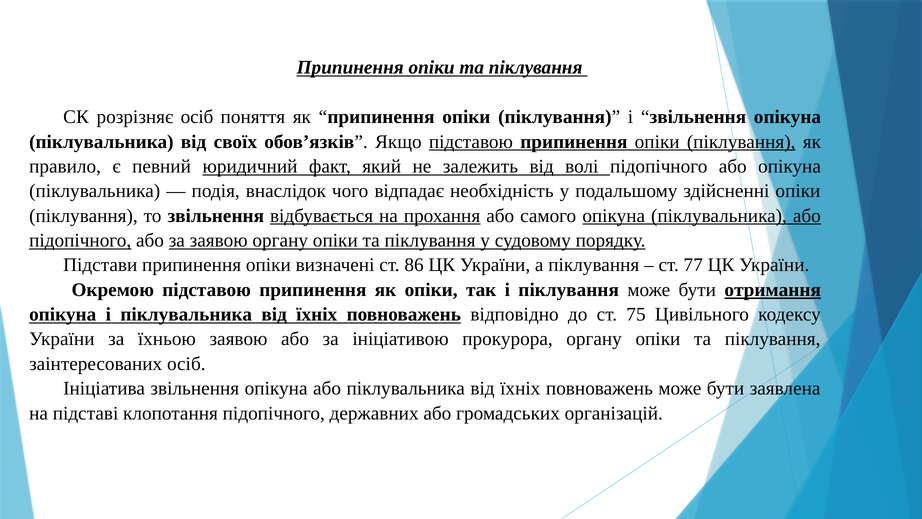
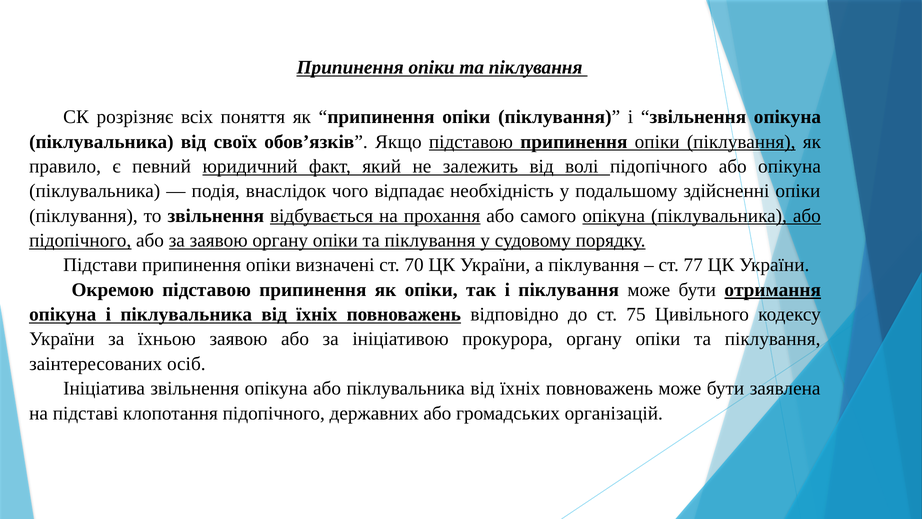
розрізняє осіб: осіб -> всіх (197, 117)
86: 86 -> 70 (414, 265)
